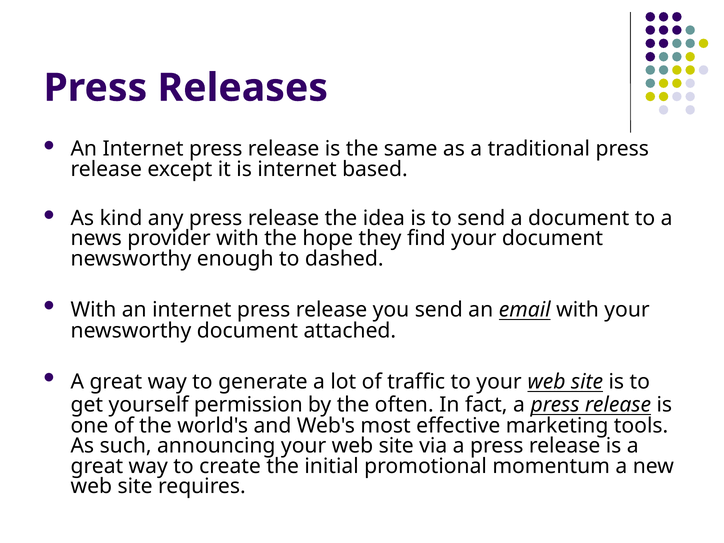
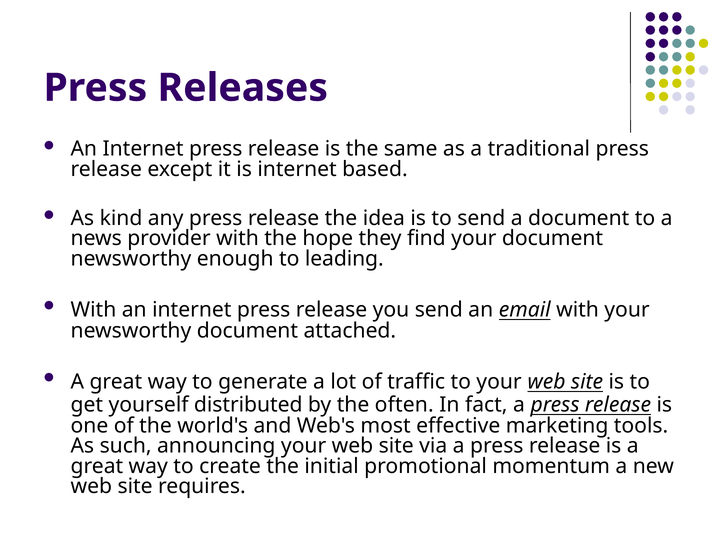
dashed: dashed -> leading (344, 259)
permission: permission -> distributed (248, 405)
